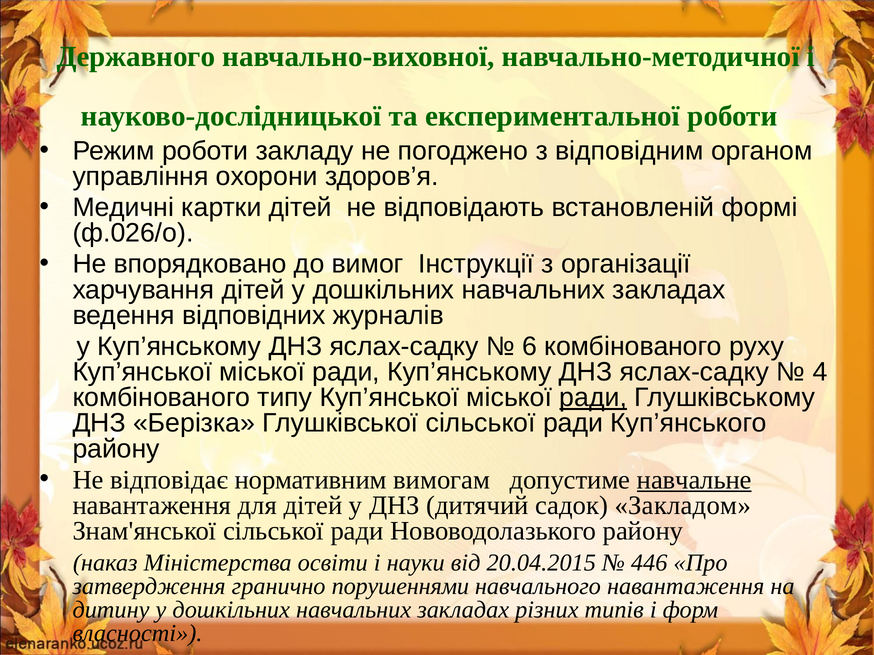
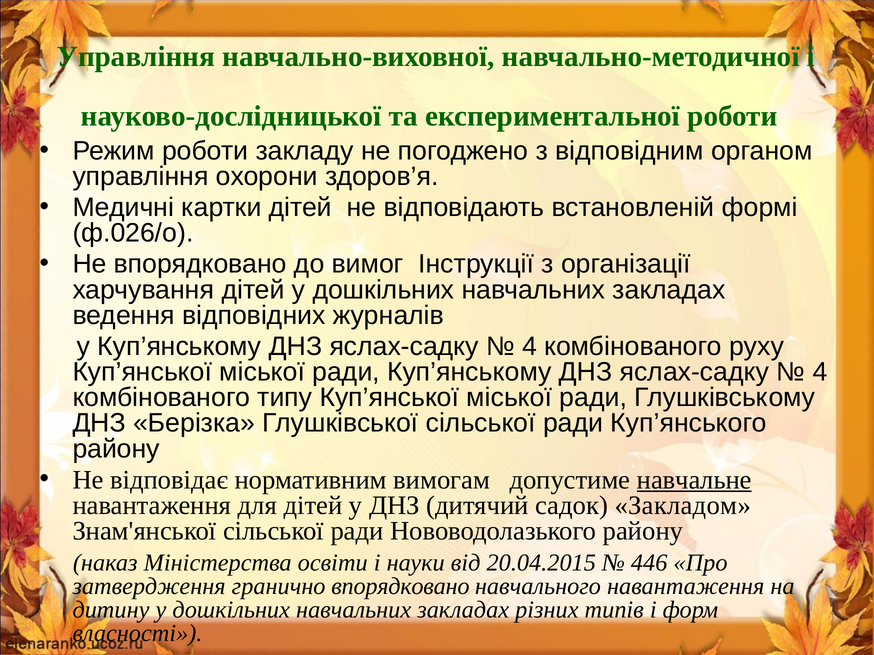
Державного: Державного -> Управління (136, 57)
6: 6 -> 4 (529, 347)
ради underline: present -> none (593, 398)
гранично порушеннями: порушеннями -> впорядковано (400, 587)
